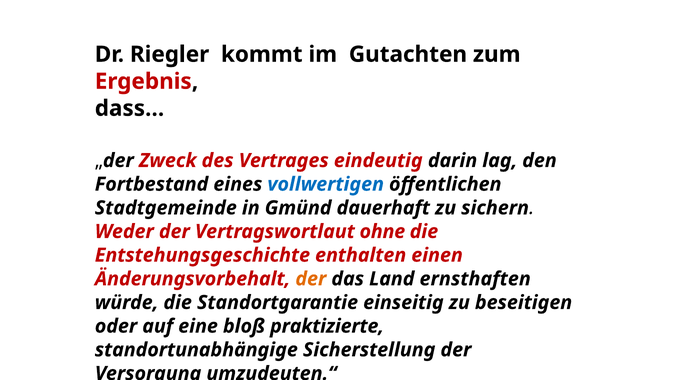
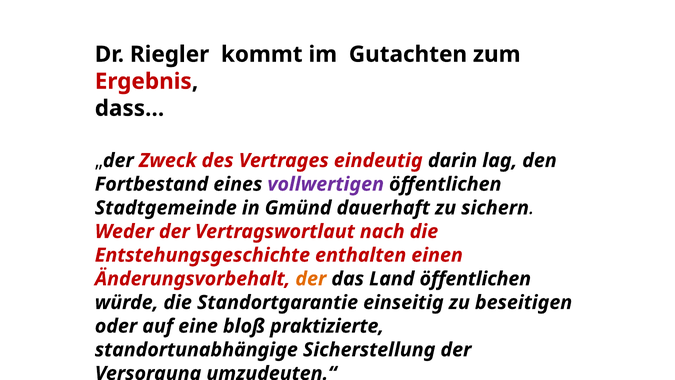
vollwertigen colour: blue -> purple (326, 184)
ohne: ohne -> nach (382, 231)
Land ernsthaften: ernsthaften -> öffentlichen (475, 279)
